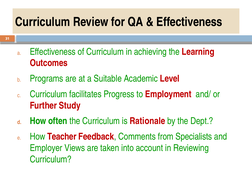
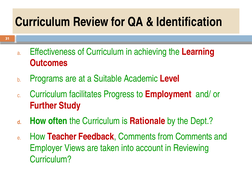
Effectiveness: Effectiveness -> Identification (189, 22)
from Specialists: Specialists -> Comments (194, 137)
